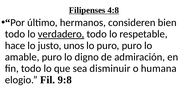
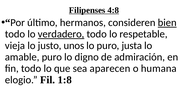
bien underline: none -> present (167, 23)
hace: hace -> vieja (15, 45)
puro puro: puro -> justa (132, 45)
disminuir: disminuir -> aparecen (110, 68)
9:8: 9:8 -> 1:8 (65, 80)
